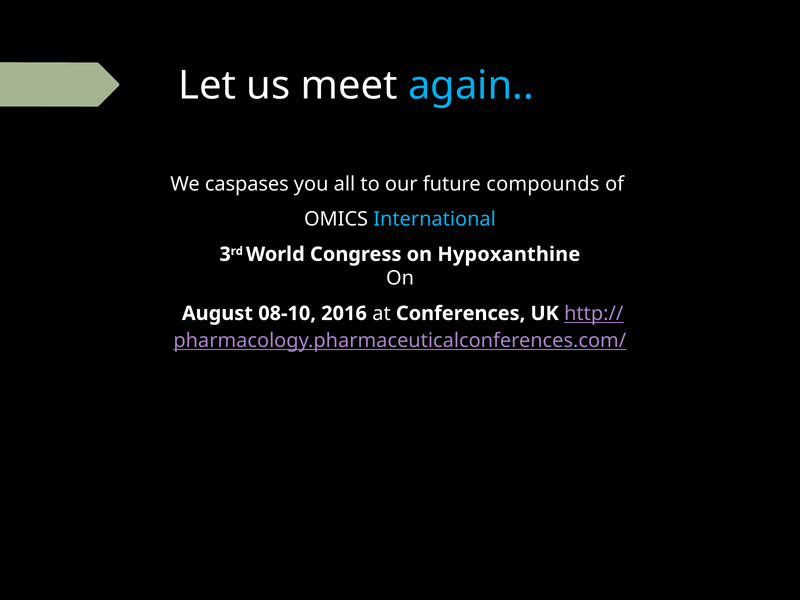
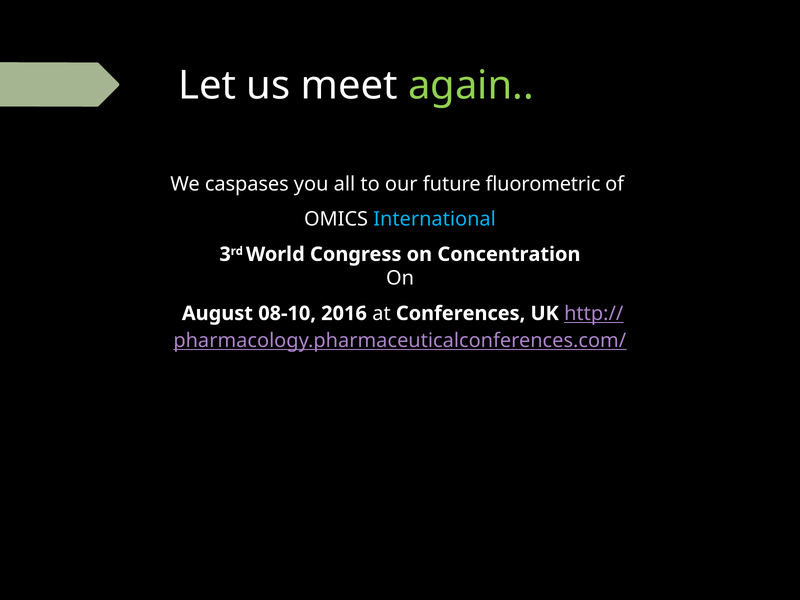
again colour: light blue -> light green (471, 85)
compounds: compounds -> fluorometric (543, 184)
Hypoxanthine: Hypoxanthine -> Concentration (509, 254)
